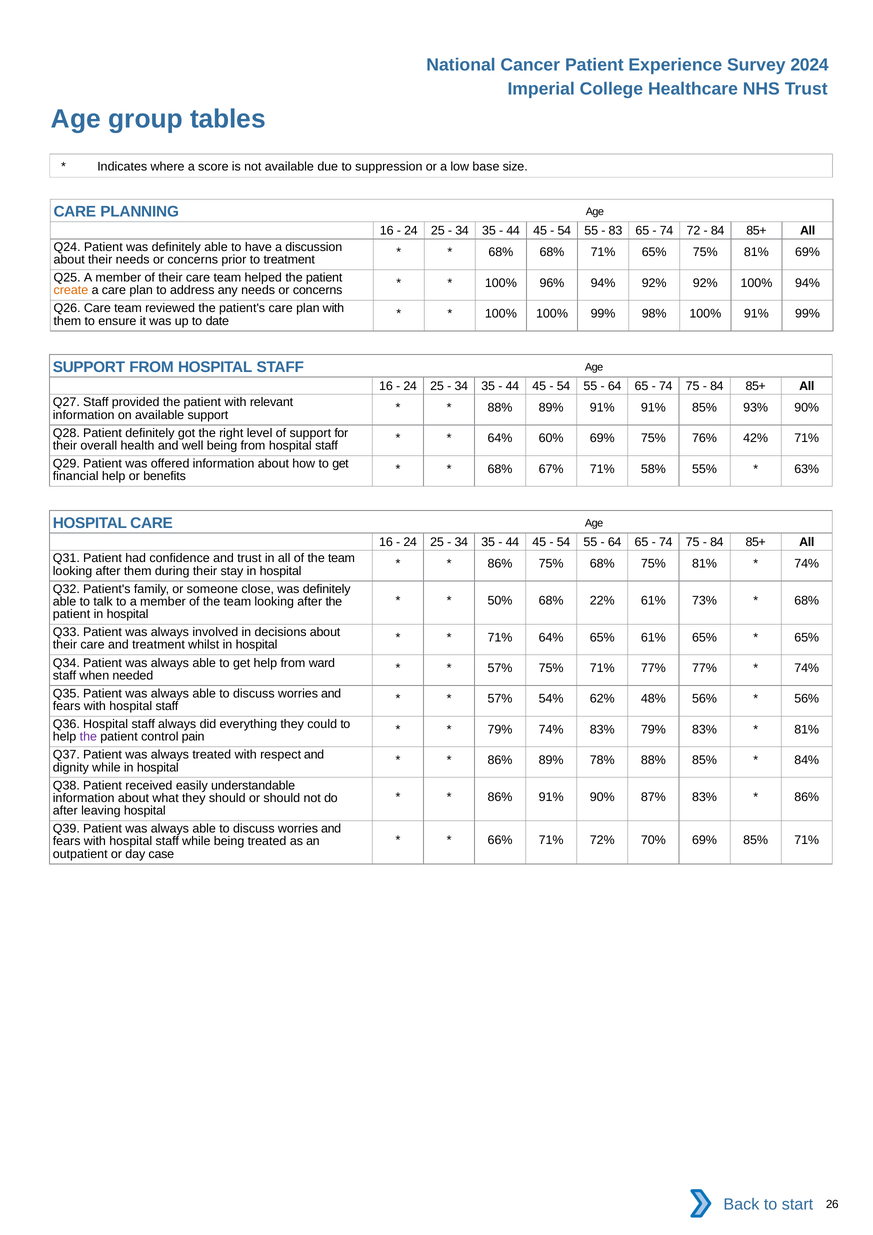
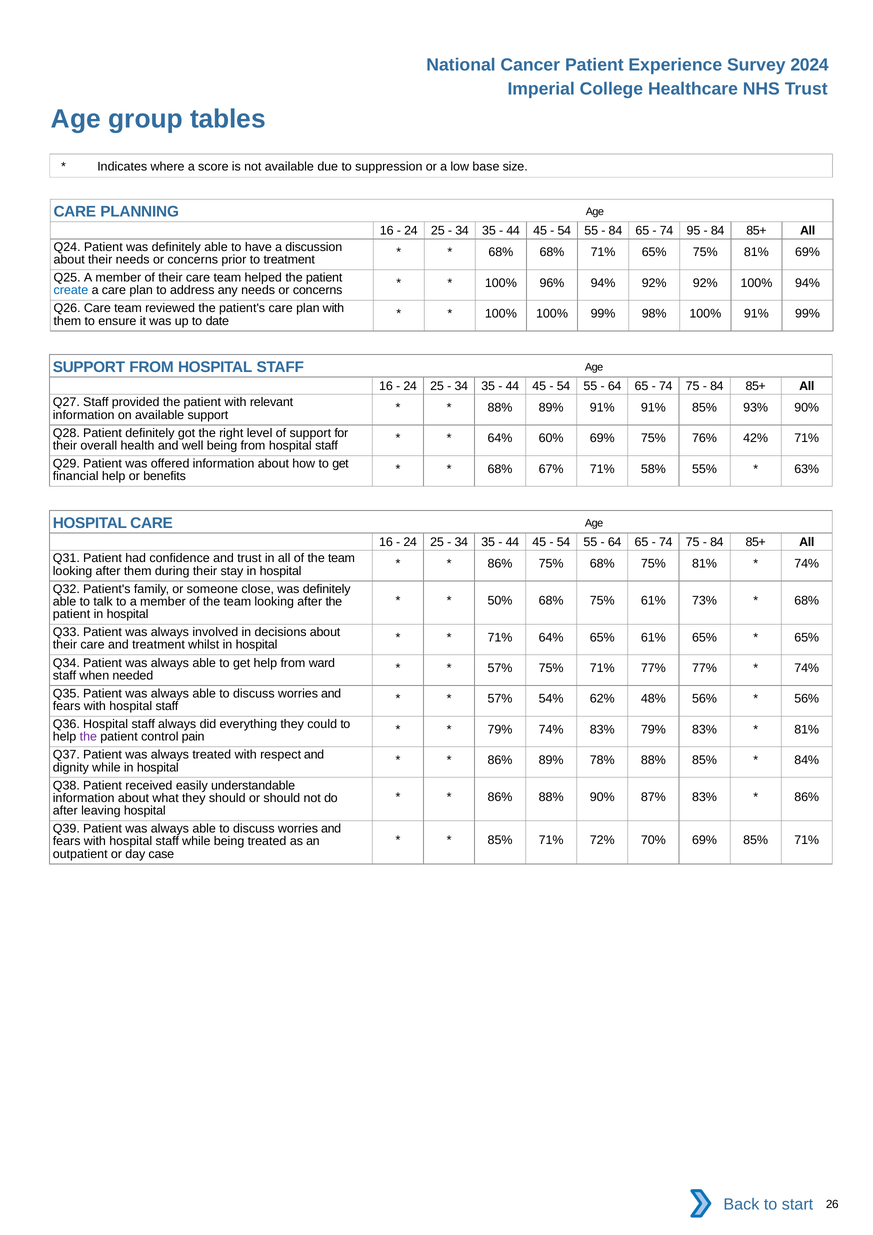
83: 83 -> 84 (615, 231)
72: 72 -> 95 (693, 231)
create colour: orange -> blue (71, 290)
50% 68% 22%: 22% -> 75% (602, 601)
86% 91%: 91% -> 88% (551, 797)
66%: 66% -> 85% (500, 841)
